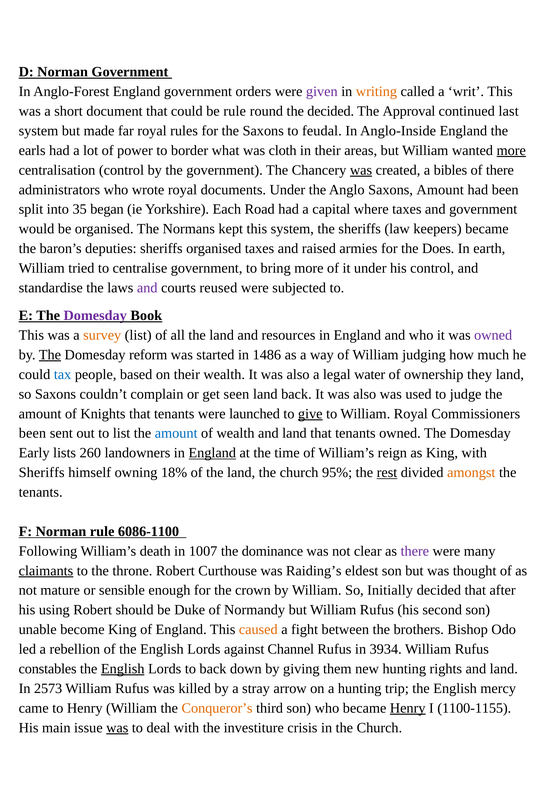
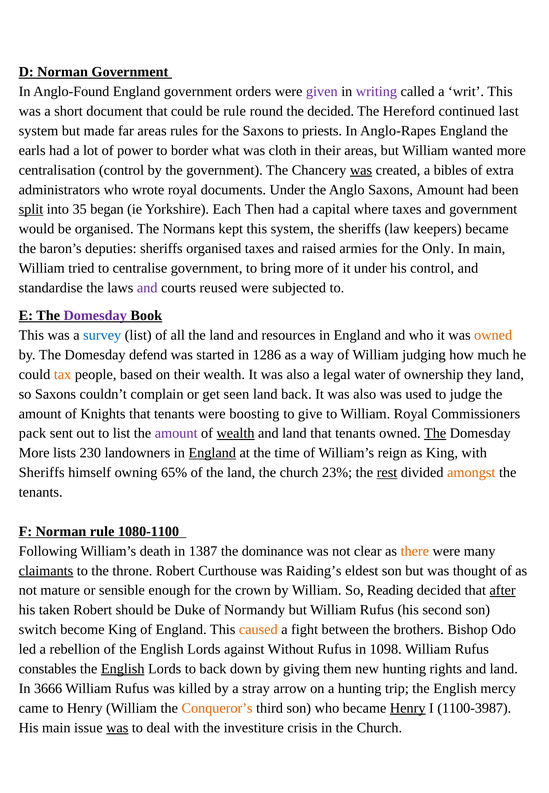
Anglo-Forest: Anglo-Forest -> Anglo-Found (71, 92)
writing colour: orange -> purple (376, 92)
Approval: Approval -> Hereford (409, 111)
far royal: royal -> areas (152, 131)
feudal: feudal -> priests (322, 131)
Anglo-Inside: Anglo-Inside -> Anglo-Rapes (398, 131)
more underline: present -> none (511, 150)
of there: there -> extra (500, 170)
split underline: none -> present (31, 209)
Road: Road -> Then (260, 209)
Does: Does -> Only (438, 249)
In earth: earth -> main (489, 249)
survey colour: orange -> blue (102, 335)
owned colour: purple -> orange (493, 335)
The underline: present -> none (50, 355)
reform: reform -> defend (148, 355)
1486: 1486 -> 1286 (267, 355)
tax colour: blue -> orange (63, 374)
launched: launched -> boosting (254, 414)
give underline: present -> none (310, 414)
been: been -> pack (32, 433)
amount colour: blue -> purple (176, 433)
wealth underline: none -> present (236, 433)
The underline: none -> present (435, 433)
Early: Early -> More (34, 453)
260: 260 -> 230 (90, 453)
18%: 18% -> 65% (174, 473)
95%: 95% -> 23% (337, 473)
6086-1100: 6086-1100 -> 1080-1100 (149, 531)
1007: 1007 -> 1387 (203, 551)
there colour: purple -> orange (415, 551)
Initially: Initially -> Reading (390, 590)
after underline: none -> present (503, 590)
using: using -> taken (54, 610)
unable: unable -> switch (38, 630)
Channel: Channel -> Without (291, 649)
3934: 3934 -> 1098 (386, 649)
2573: 2573 -> 3666 (48, 688)
1100-1155: 1100-1155 -> 1100-3987 (474, 708)
